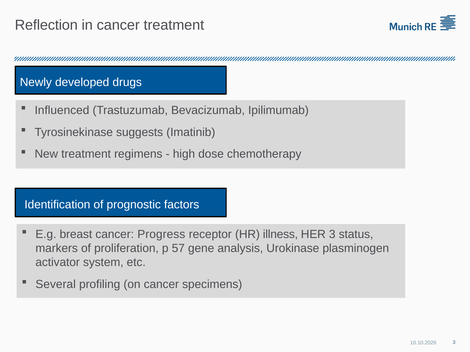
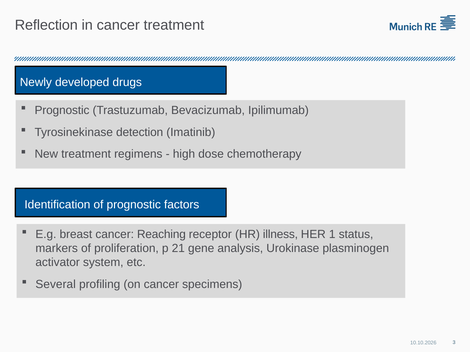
Influenced: Influenced -> Prognostic (62, 110)
suggests: suggests -> detection (140, 132)
Progress: Progress -> Reaching (161, 235)
HER 3: 3 -> 1 (332, 235)
57: 57 -> 21 (178, 249)
